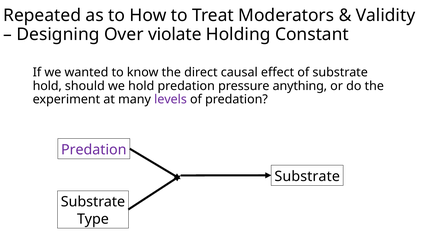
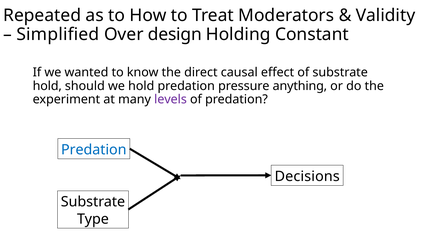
Designing: Designing -> Simplified (58, 34)
violate: violate -> design (175, 34)
Predation colour: purple -> blue (94, 150)
Substrate: Substrate -> Decisions (307, 177)
